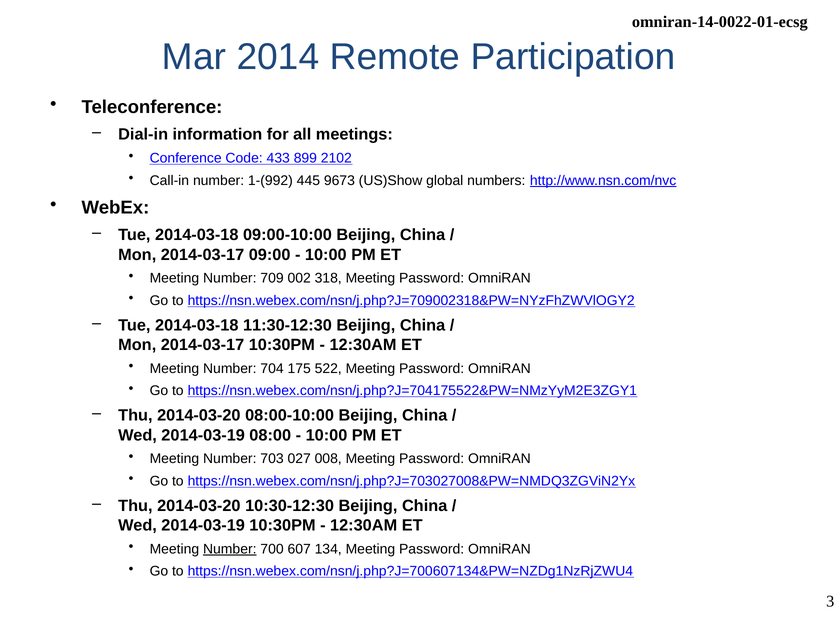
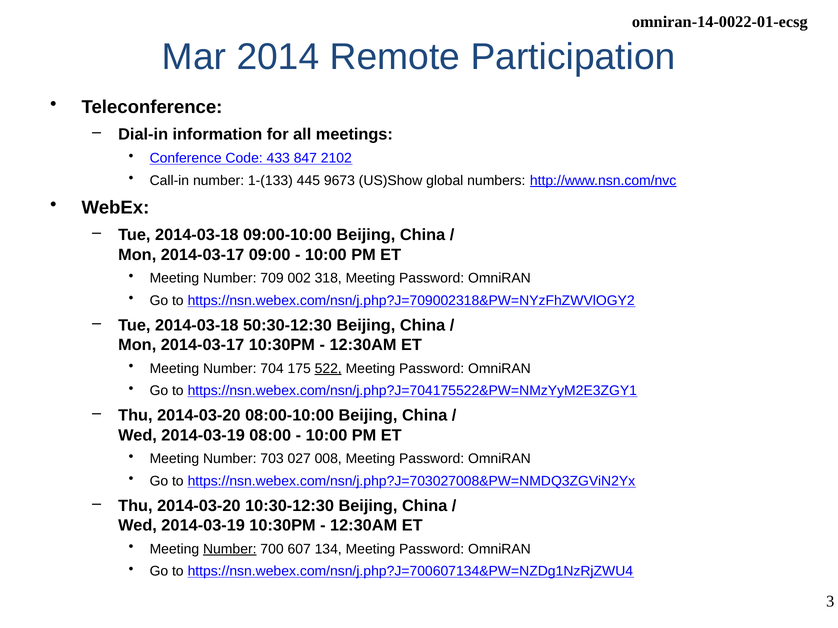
899: 899 -> 847 (305, 158)
1-(992: 1-(992 -> 1-(133 (270, 181)
11:30-12:30: 11:30-12:30 -> 50:30-12:30 (287, 326)
522 underline: none -> present (328, 369)
